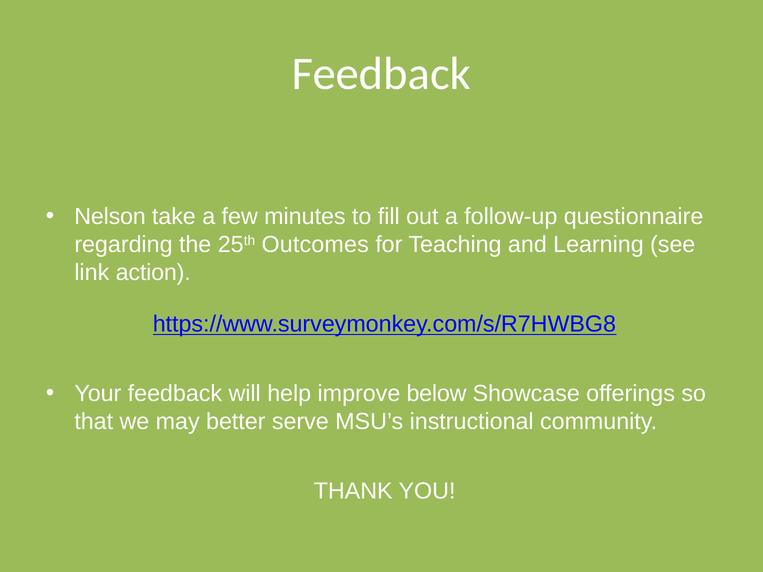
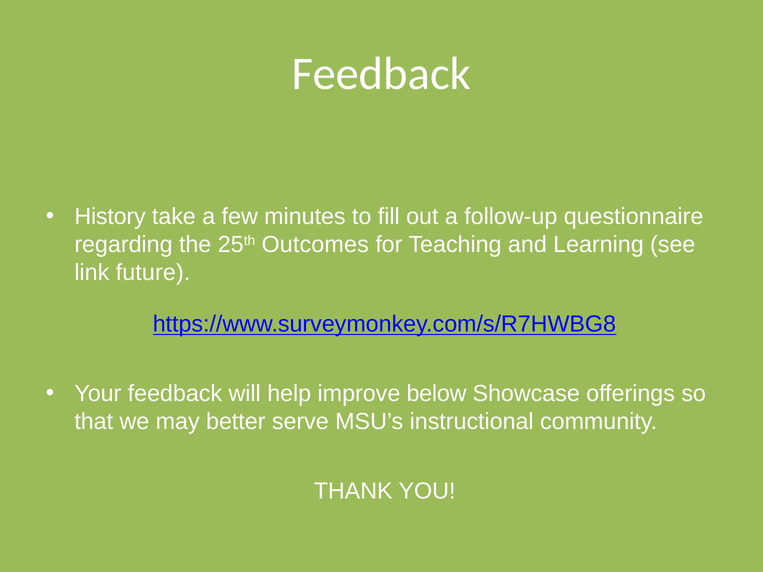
Nelson: Nelson -> History (110, 217)
action: action -> future (153, 272)
